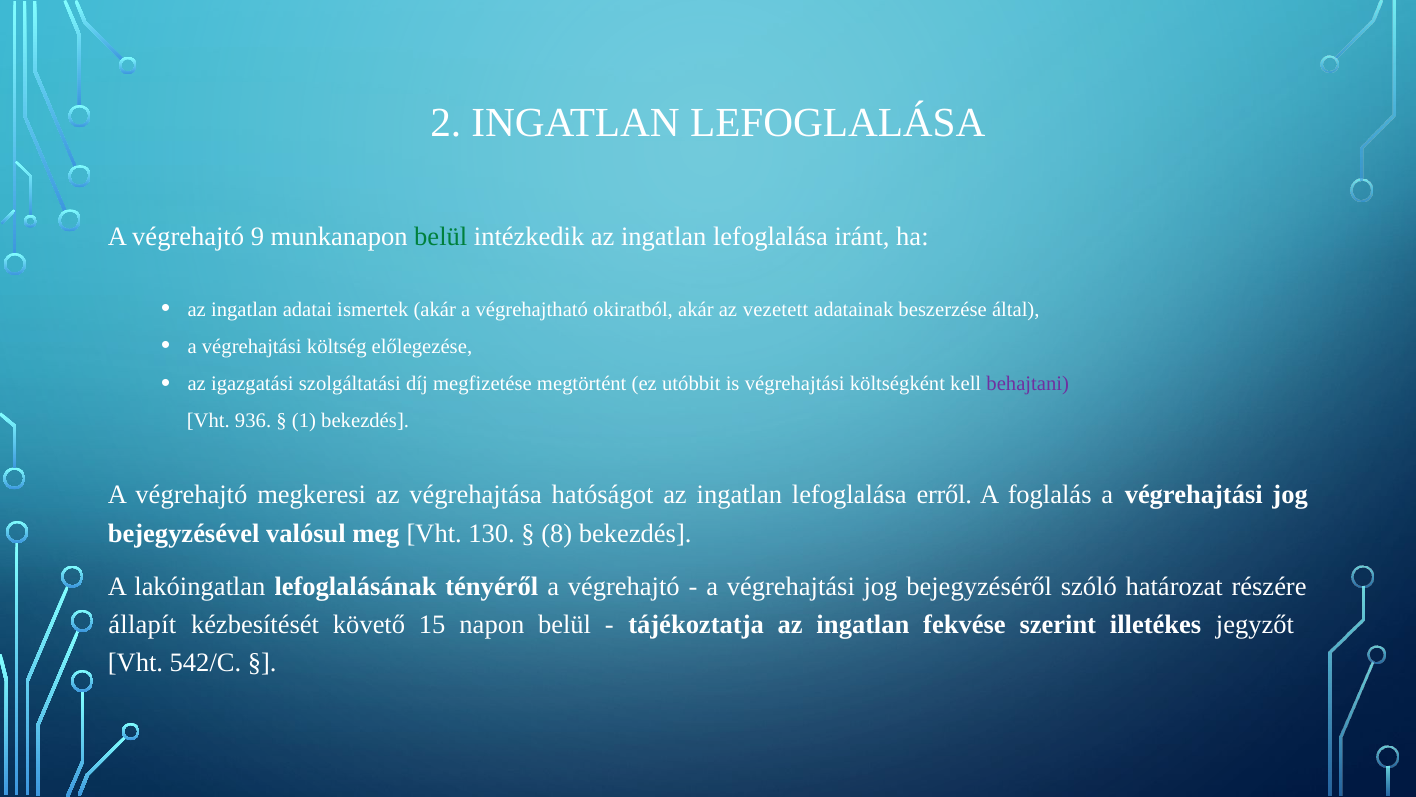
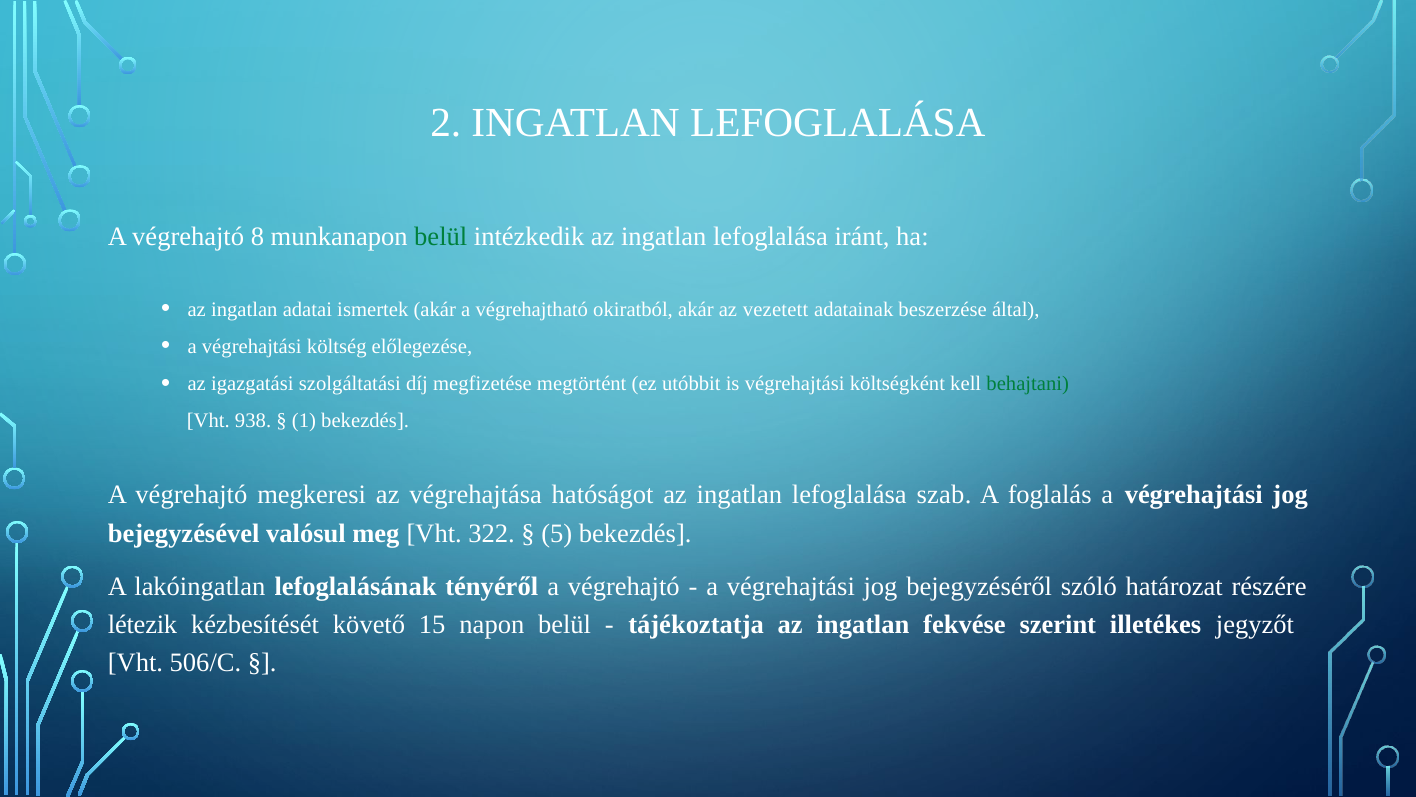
9: 9 -> 8 (257, 237)
behajtani colour: purple -> green (1028, 383)
936: 936 -> 938 (253, 420)
erről: erről -> szab (944, 495)
130: 130 -> 322 (492, 533)
8: 8 -> 5 (557, 533)
állapít: állapít -> létezik (143, 624)
542/C: 542/C -> 506/C (205, 662)
